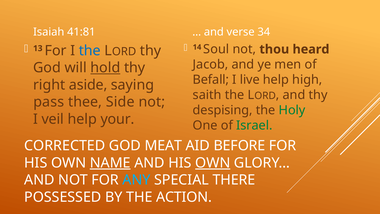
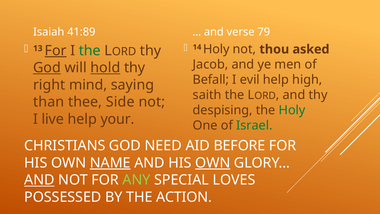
41:81: 41:81 -> 41:89 (81, 32)
34: 34 -> 79 (264, 32)
14 Soul: Soul -> Holy (216, 49)
heard: heard -> asked (311, 49)
For underline: none -> present (56, 51)
the colour: blue -> green (90, 51)
God underline: none -> present (47, 68)
live: live -> evil (250, 80)
aside: aside -> mind (88, 85)
pass: pass -> than (49, 102)
veil: veil -> live (53, 119)
CORRECTED: CORRECTED -> CHRISTIANS (65, 146)
MEAT: MEAT -> NEED (163, 146)
AND underline: none -> present (39, 180)
ANY colour: light blue -> light green (136, 180)
THERE: THERE -> LOVES (234, 180)
